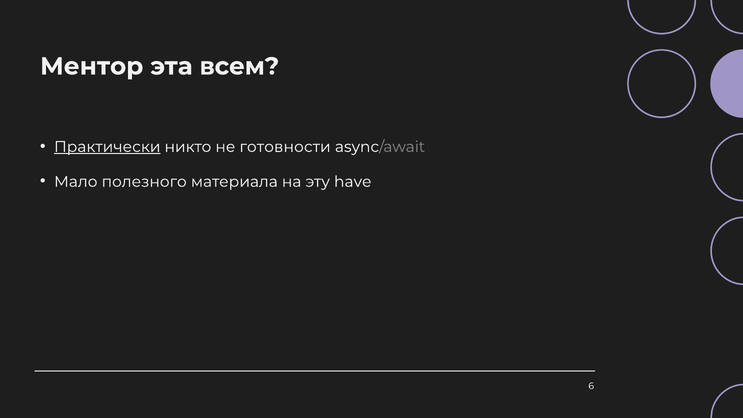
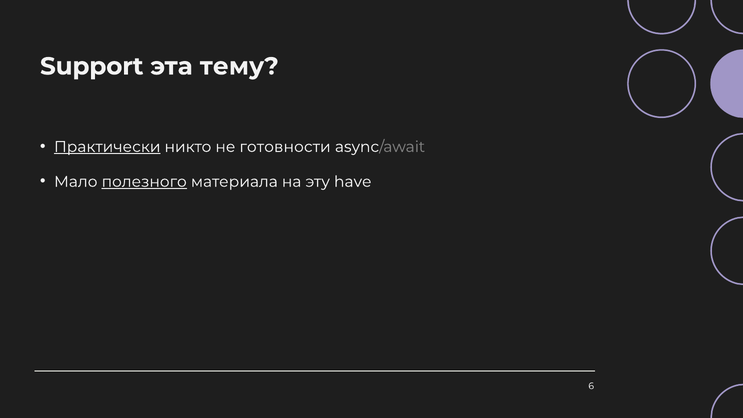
Ментор: Ментор -> Support (92, 66)
всем: всем -> тему (239, 66)
полезного underline: none -> present (144, 182)
